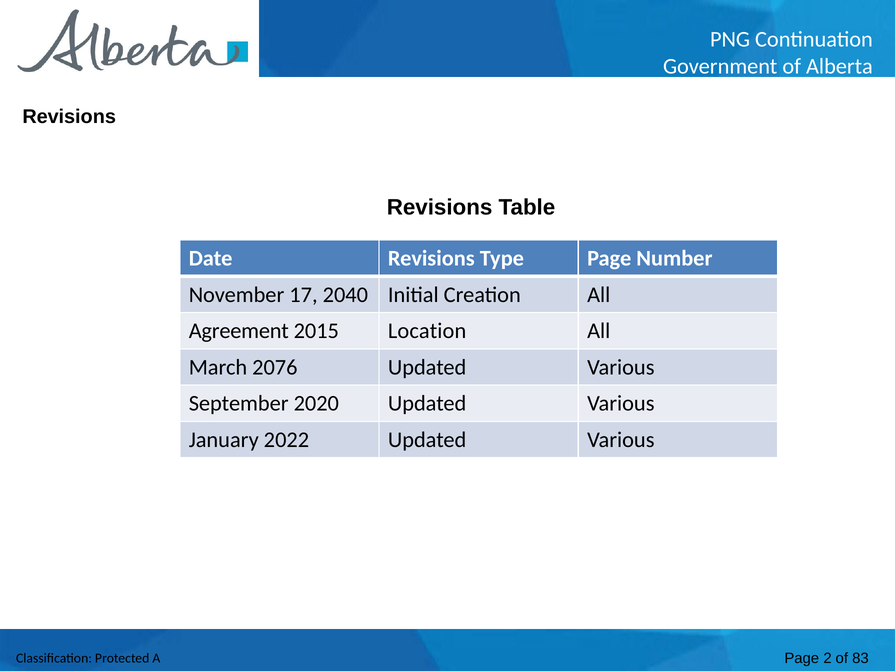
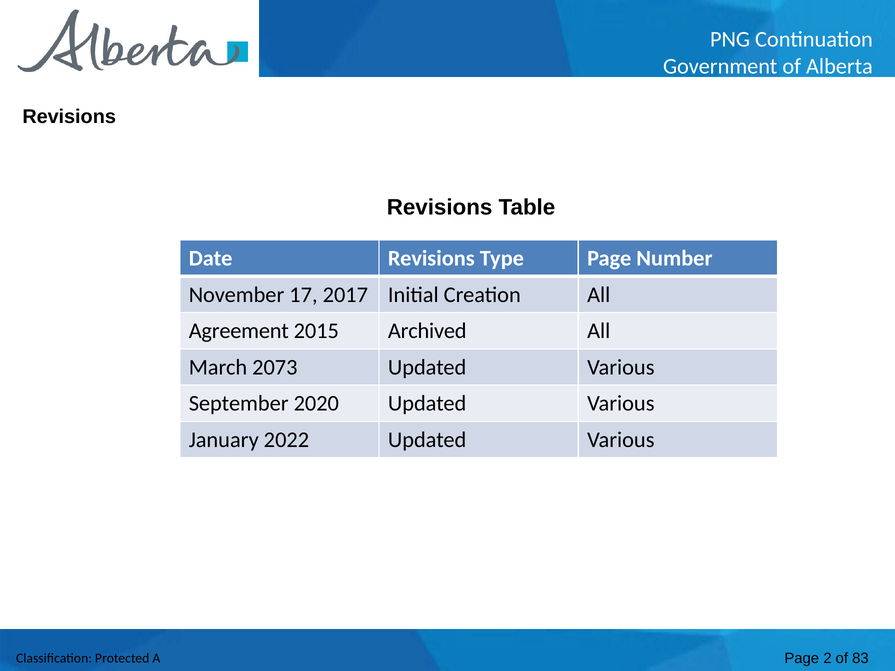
2040: 2040 -> 2017 (345, 295)
Location: Location -> Archived (427, 331)
2076: 2076 -> 2073 (275, 367)
